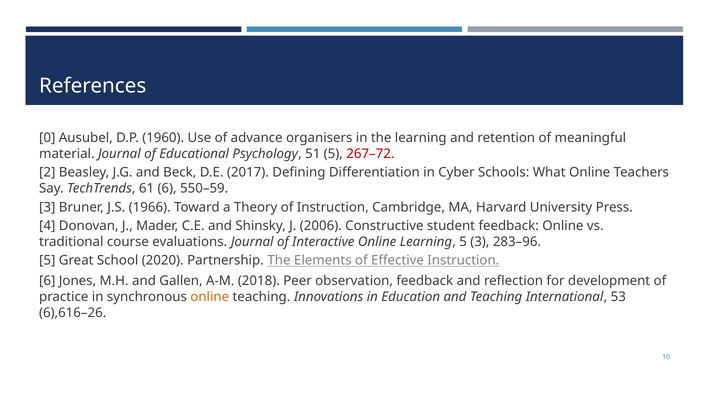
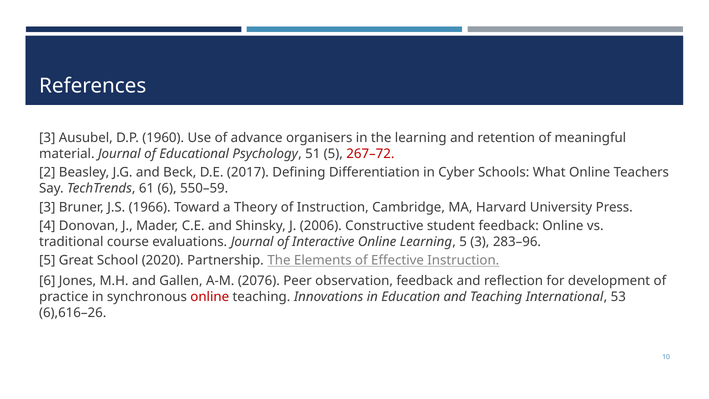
0: 0 -> 3 (47, 138)
2018: 2018 -> 2076 (259, 281)
online colour: orange -> red (210, 297)
